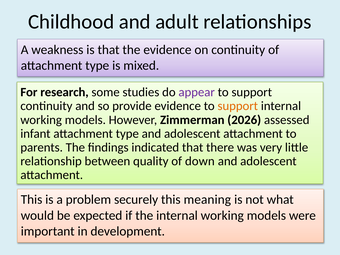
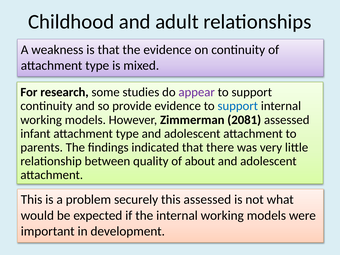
support colour: orange -> blue (238, 106)
2026: 2026 -> 2081 (244, 120)
down: down -> about (200, 161)
this meaning: meaning -> assessed (207, 200)
